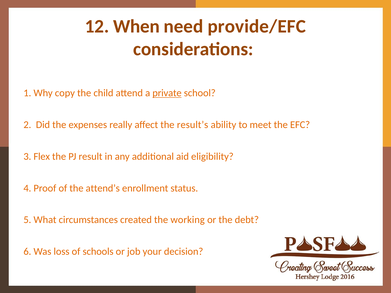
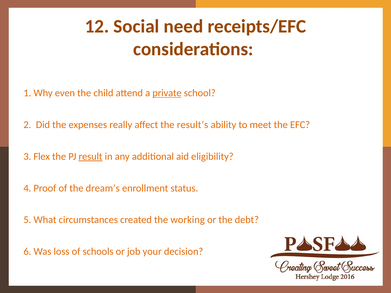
When: When -> Social (136, 26)
provide/EFC: provide/EFC -> receipts/EFC (257, 26)
copy: copy -> even (65, 93)
result underline: none -> present (91, 157)
attend’s: attend’s -> dream’s (103, 188)
